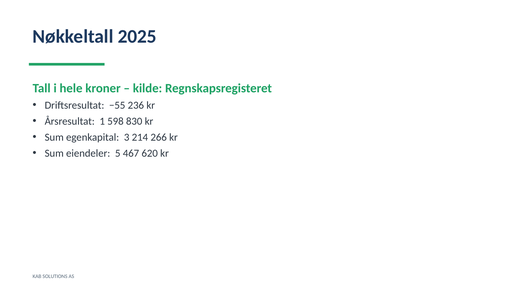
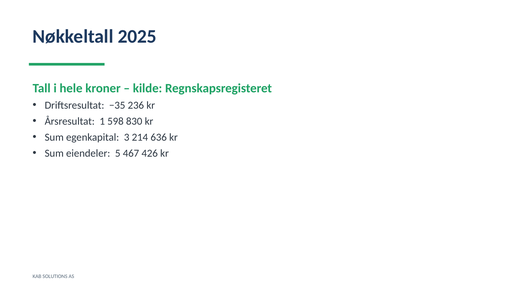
−55: −55 -> −35 (117, 105)
266: 266 -> 636 (159, 138)
620: 620 -> 426 (150, 154)
